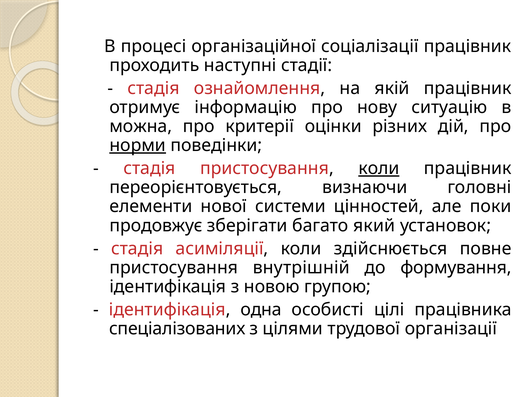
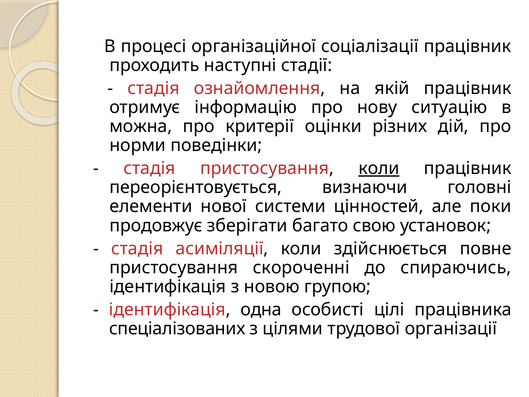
норми underline: present -> none (138, 145)
який: який -> свою (374, 225)
внутрішній: внутрішній -> скороченні (301, 267)
формування: формування -> спираючись (456, 267)
